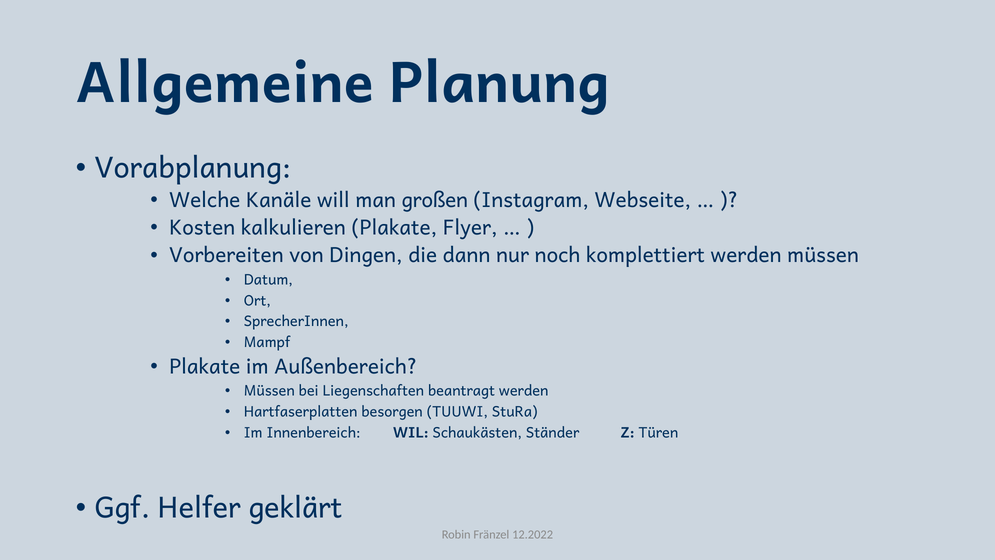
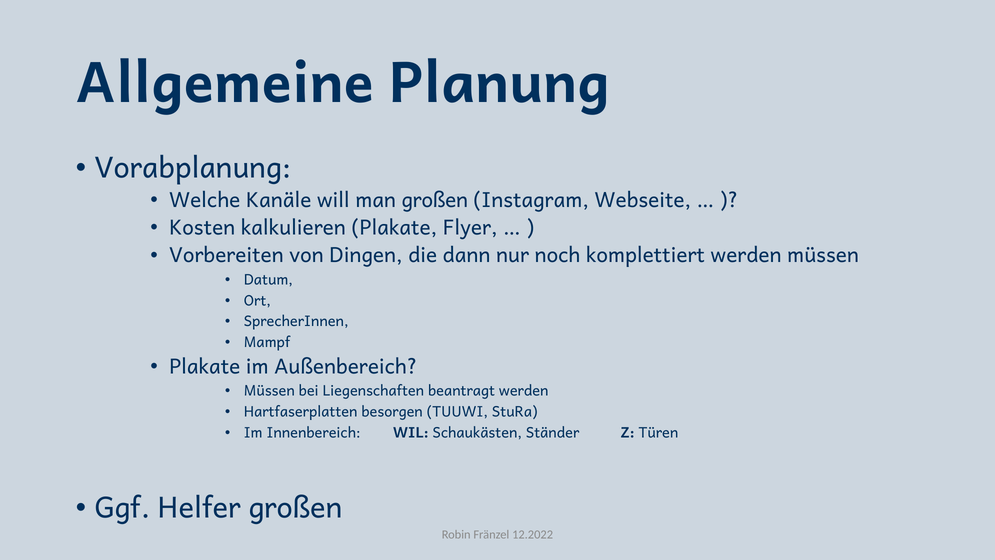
Helfer geklärt: geklärt -> großen (296, 508)
